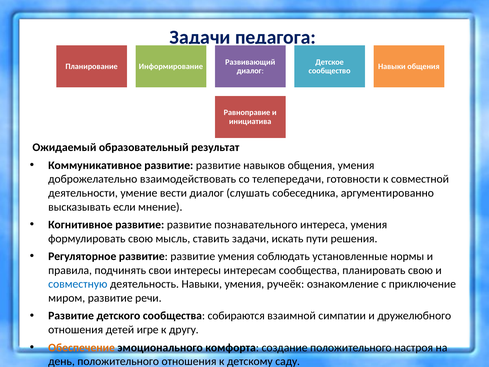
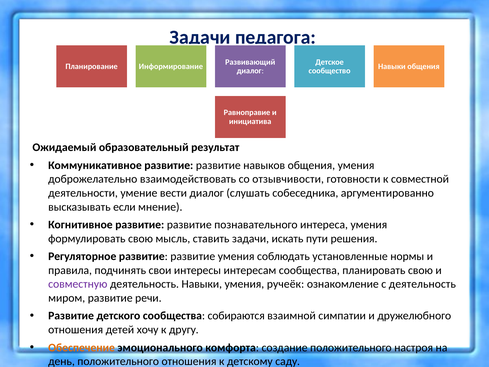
телепередачи: телепередачи -> отзывчивости (288, 179)
совместную colour: blue -> purple (78, 284)
с приключение: приключение -> деятельность (422, 284)
игре: игре -> хочу (148, 329)
